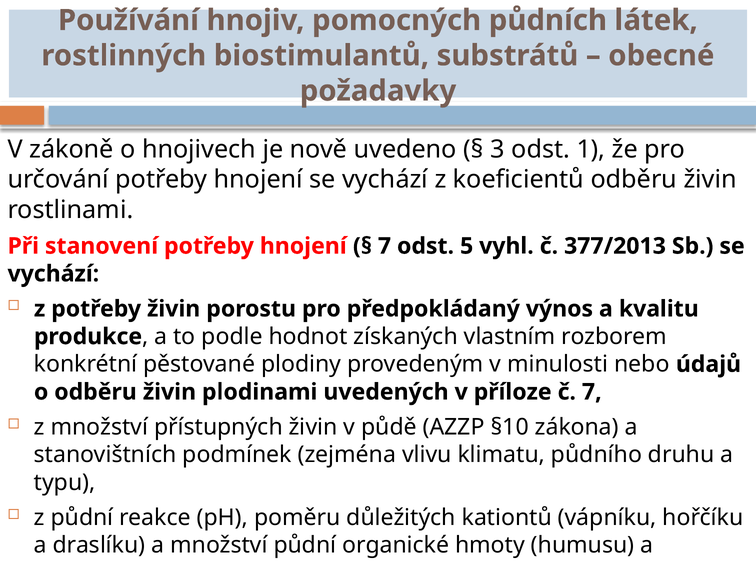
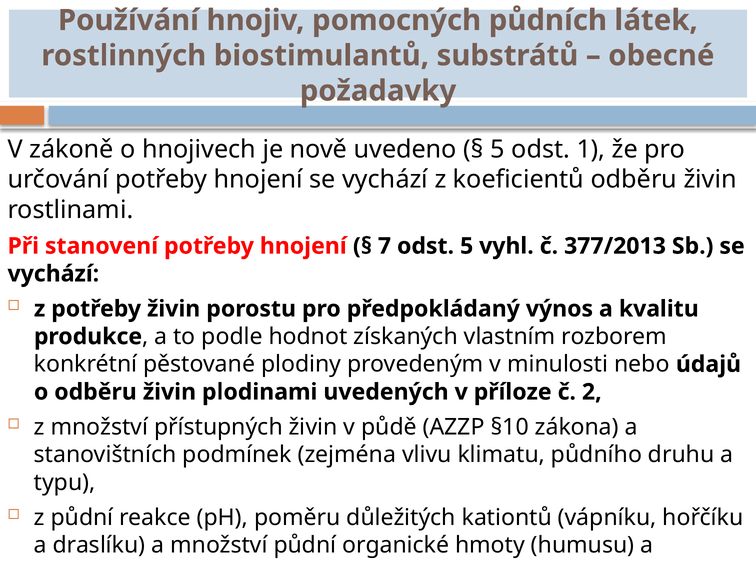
3: 3 -> 5 (498, 149)
č 7: 7 -> 2 (592, 392)
